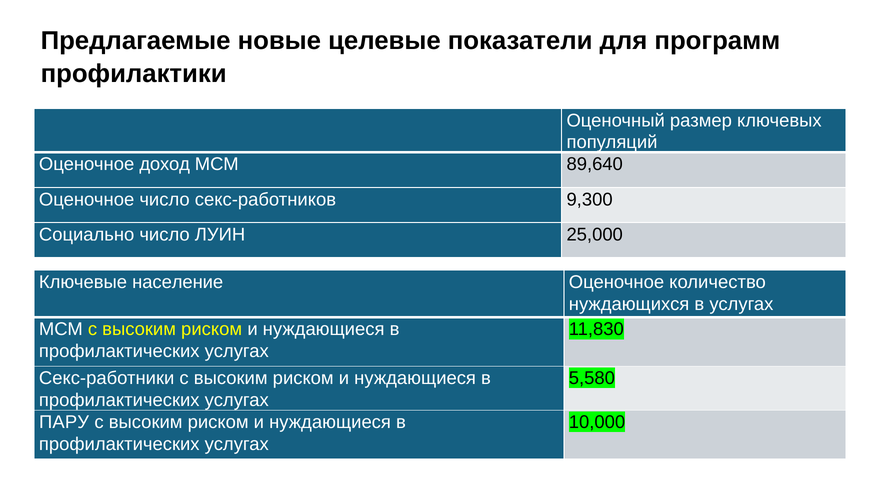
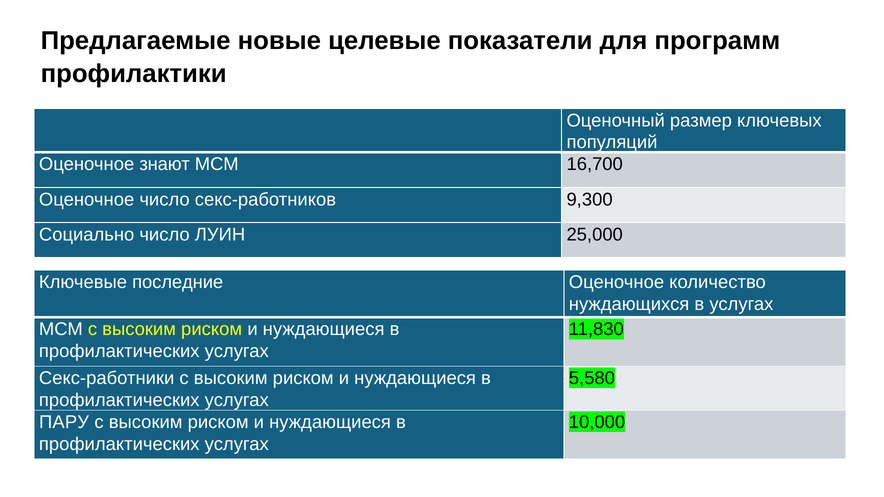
доход: доход -> знают (165, 164)
89,640: 89,640 -> 16,700 (595, 164)
население: население -> последние (178, 282)
